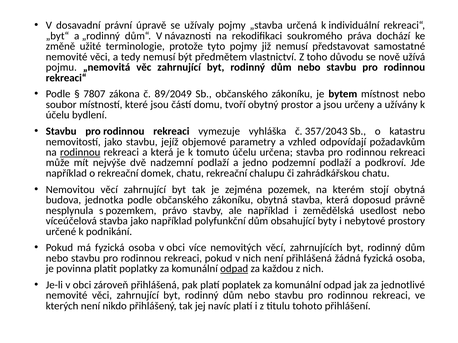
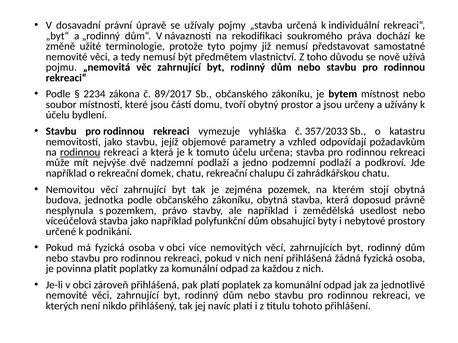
7807: 7807 -> 2234 (94, 94)
89/2049: 89/2049 -> 89/2017 (173, 94)
357/2043: 357/2043 -> 357/2033 (326, 131)
odpad underline: present -> none (234, 269)
